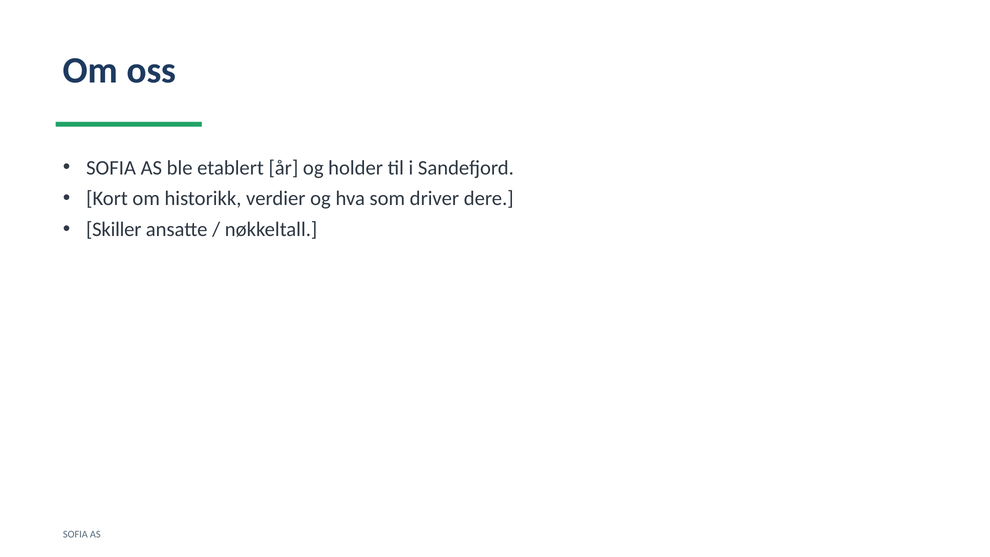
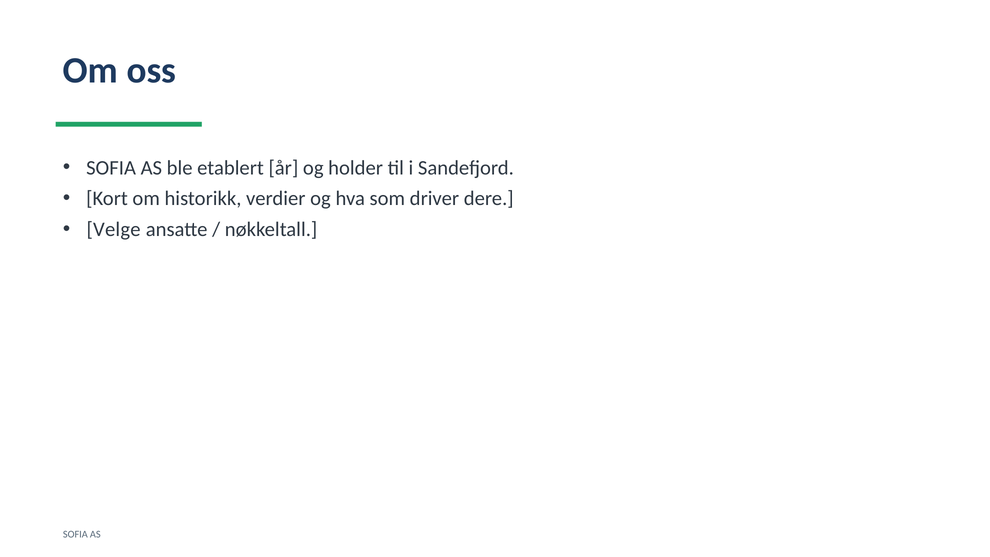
Skiller: Skiller -> Velge (114, 230)
